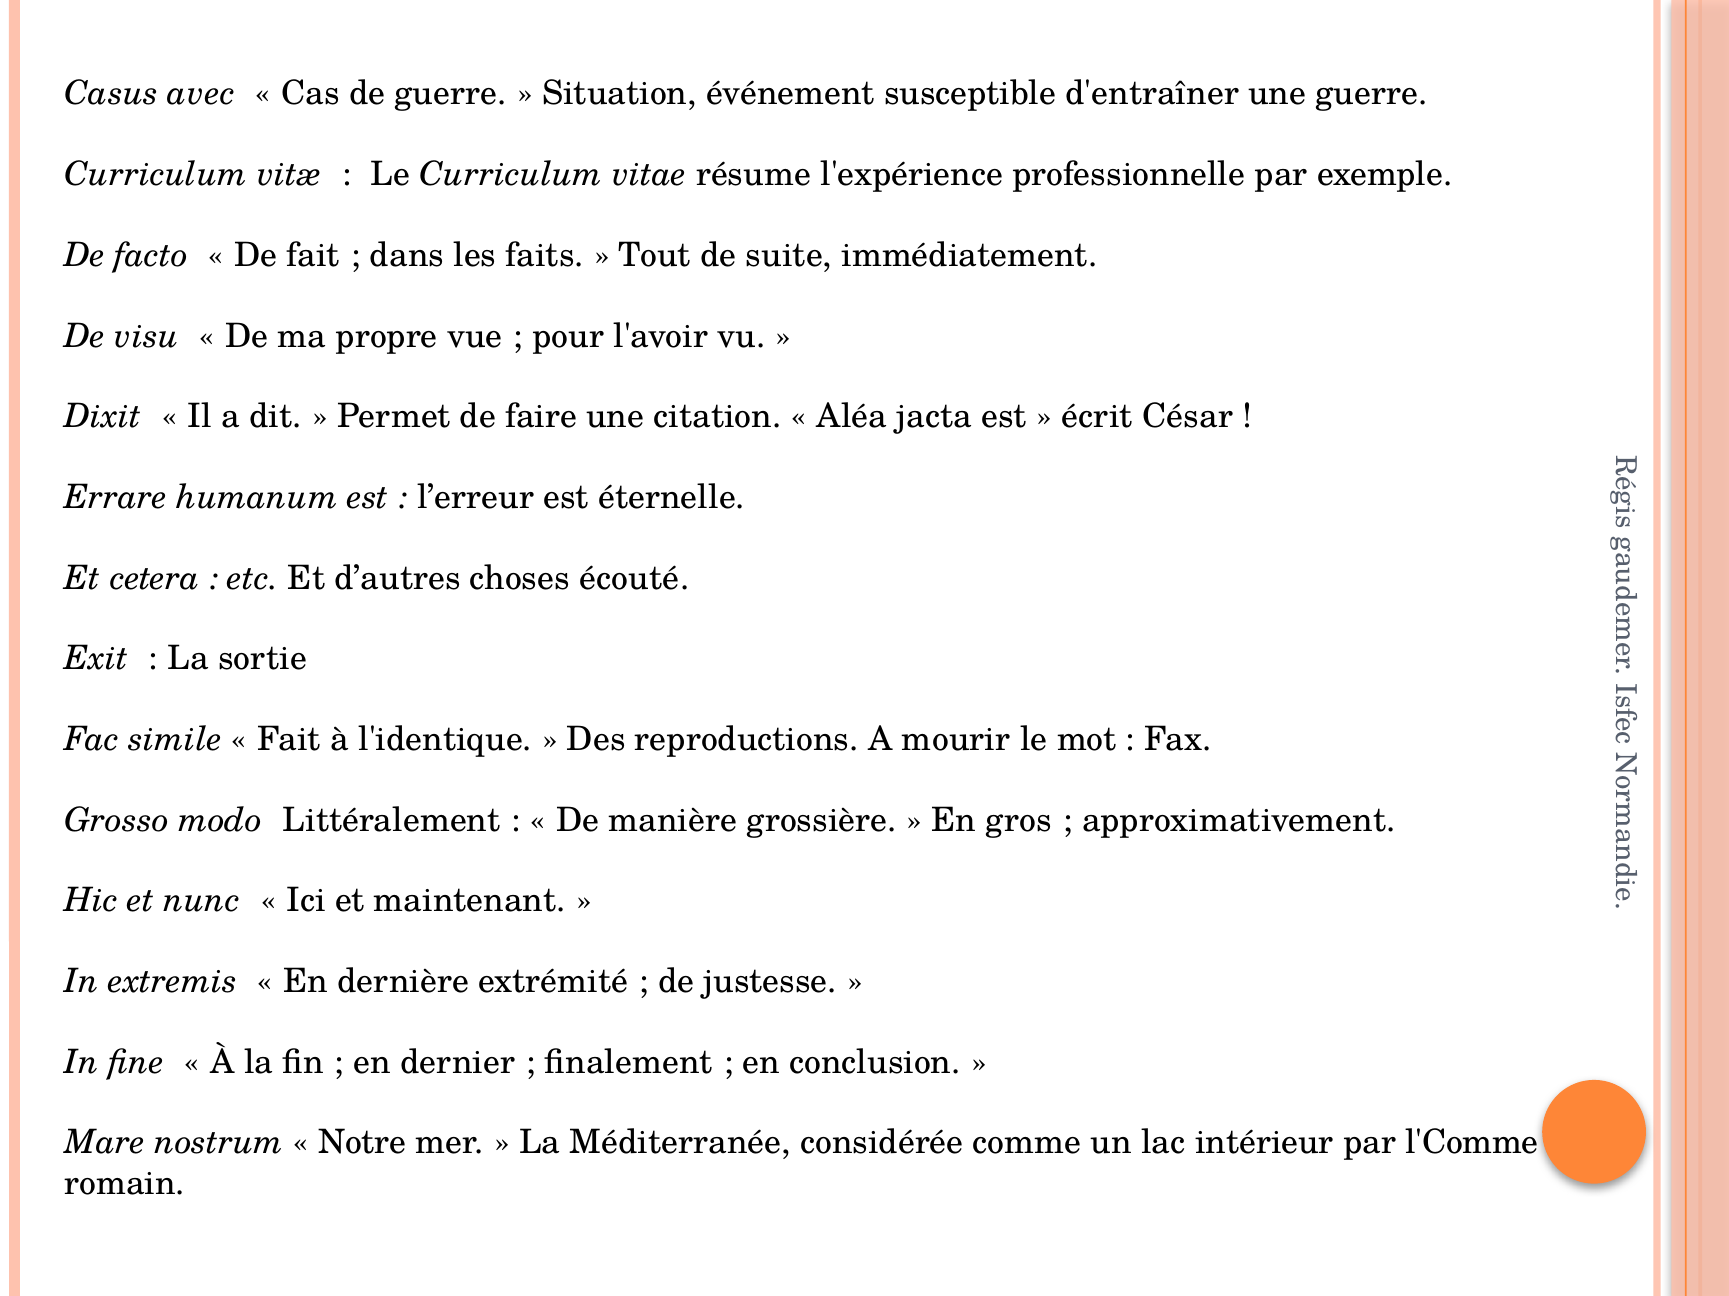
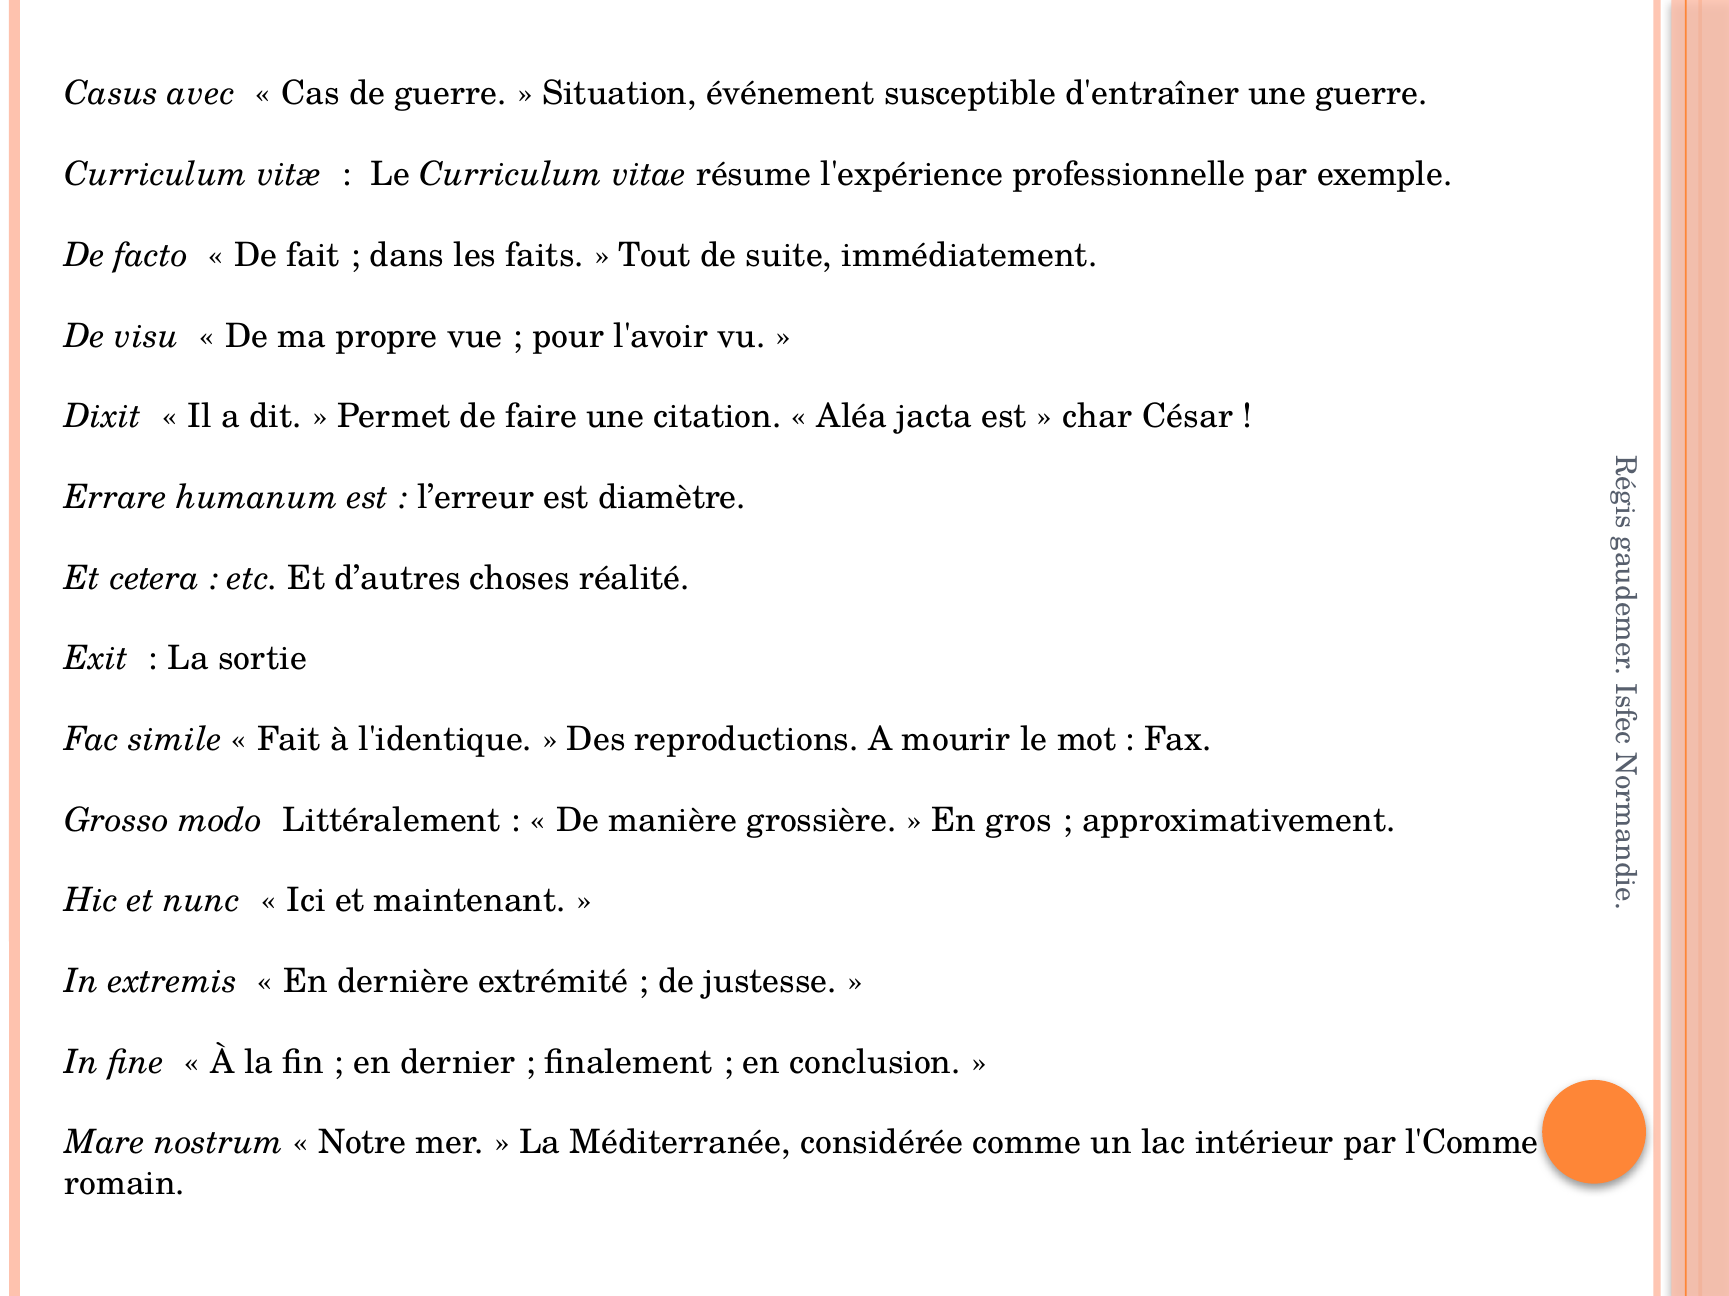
écrit: écrit -> char (1097, 417)
éternelle: éternelle -> diamètre (672, 498)
écouté: écouté -> réalité (635, 578)
